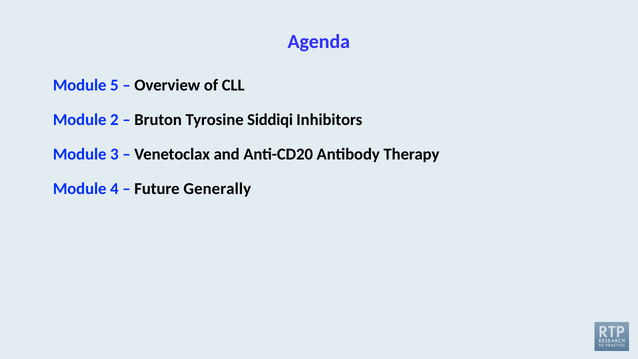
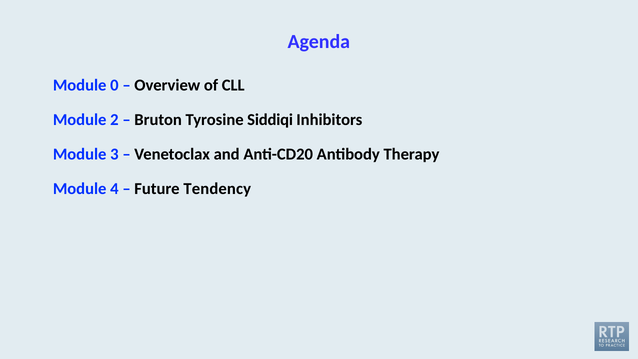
5: 5 -> 0 (114, 85)
Generally: Generally -> Tendency (217, 189)
